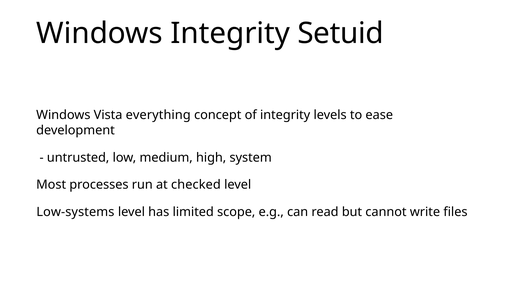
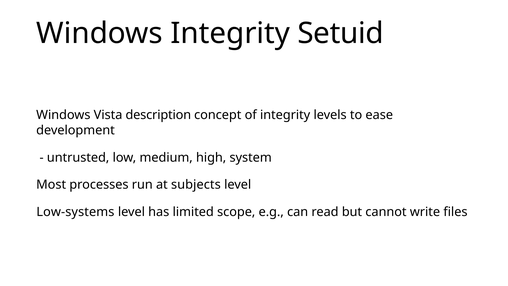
everything: everything -> description (158, 115)
checked: checked -> subjects (196, 185)
